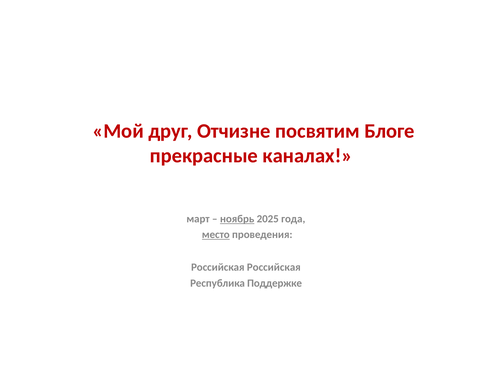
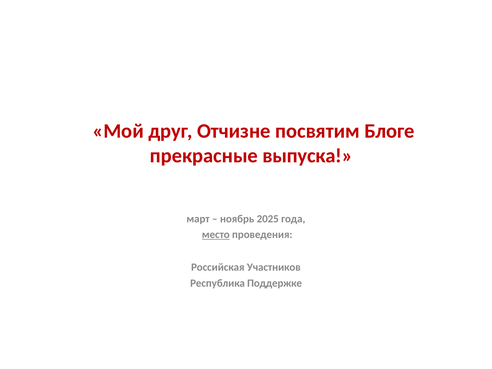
каналах: каналах -> выпуска (308, 156)
ноябрь underline: present -> none (237, 219)
Российская Российская: Российская -> Участников (274, 267)
